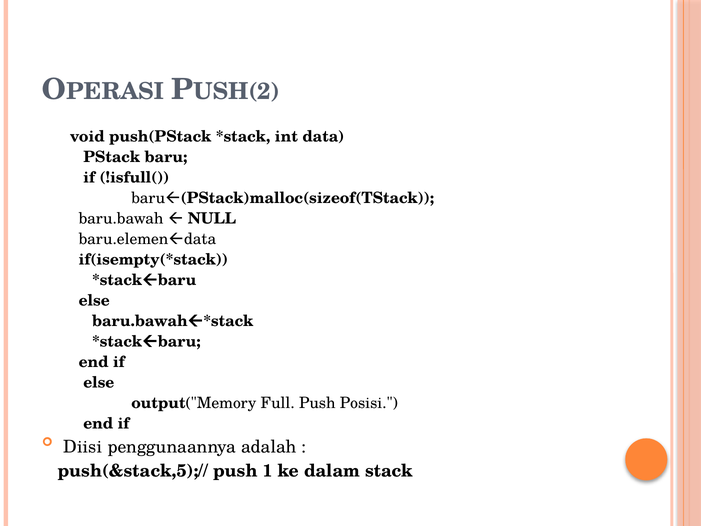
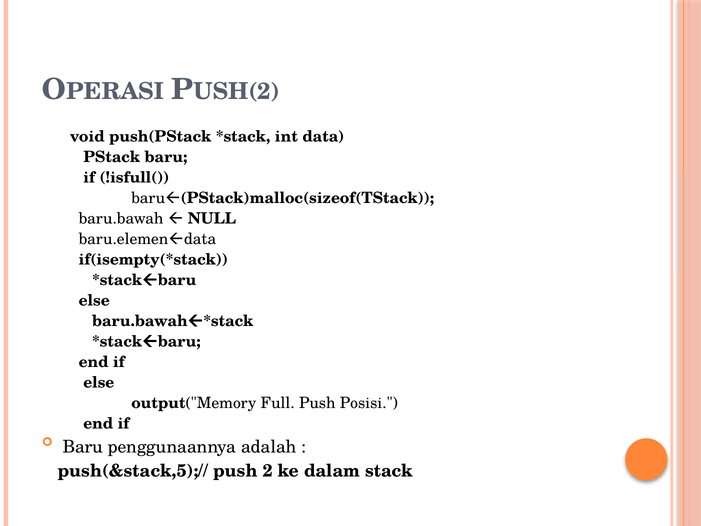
Diisi: Diisi -> Baru (83, 447)
1: 1 -> 2 (268, 471)
